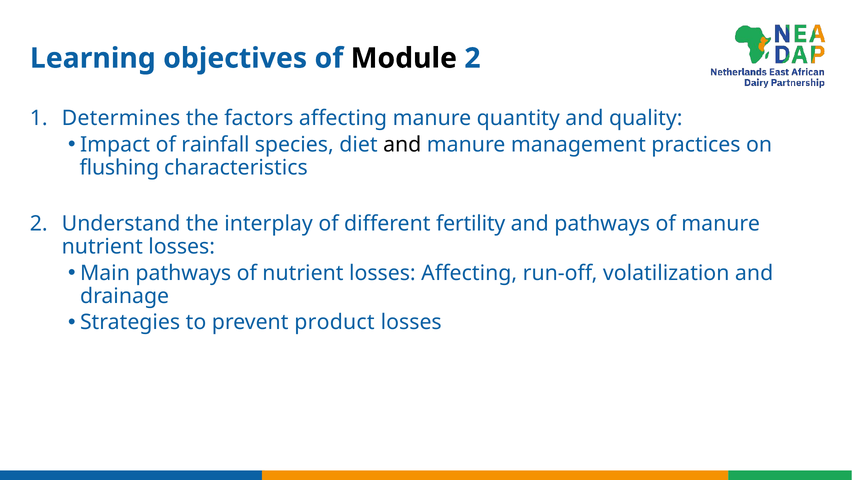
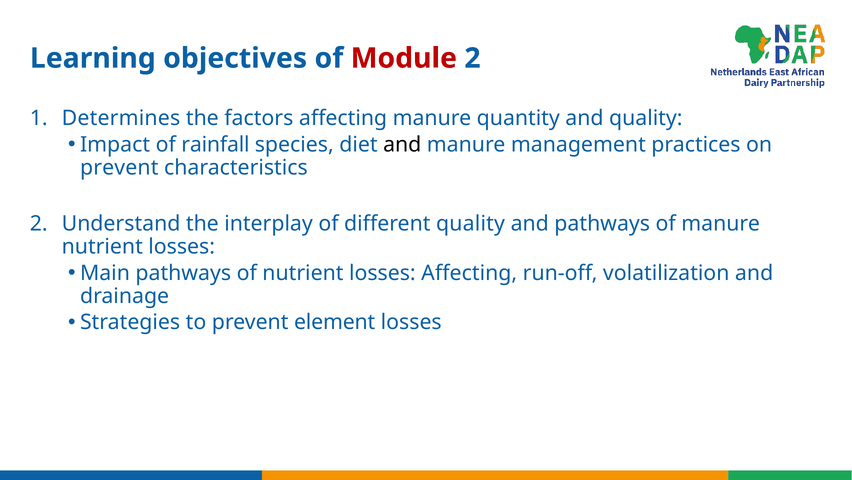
Module colour: black -> red (404, 58)
flushing: flushing -> prevent (119, 167)
different fertility: fertility -> quality (470, 223)
product: product -> element (335, 322)
